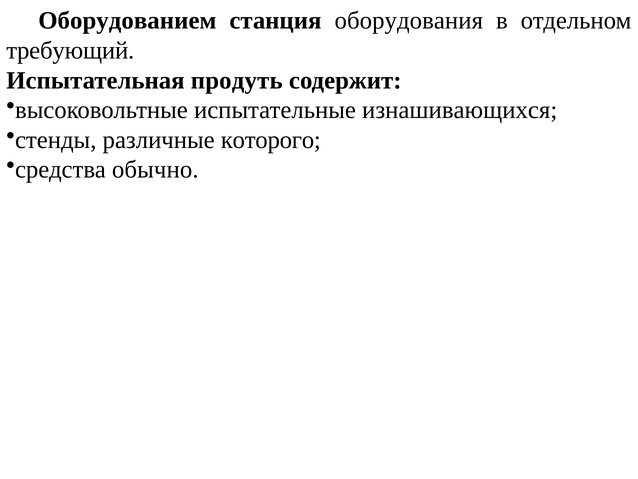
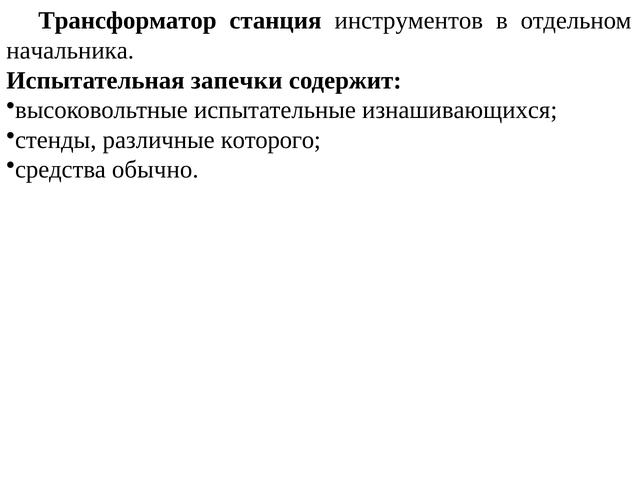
Оборудованием: Оборудованием -> Трансформатор (127, 21)
оборудования: оборудования -> инструментов (409, 21)
требующий: требующий -> начальника (70, 50)
продуть: продуть -> запечки (237, 80)
